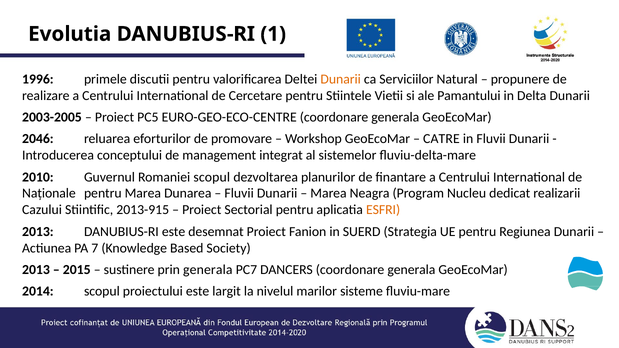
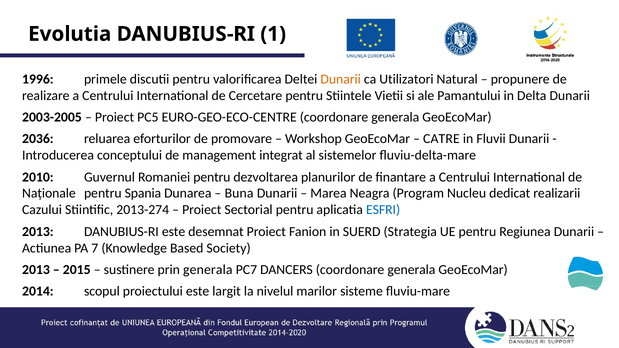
Serviciilor: Serviciilor -> Utilizatori (406, 79)
2046: 2046 -> 2036 (38, 139)
Romaniei scopul: scopul -> pentru (212, 177)
pentru Marea: Marea -> Spania (143, 194)
Fluvii: Fluvii -> Buna (239, 194)
2013-915: 2013-915 -> 2013-274 (143, 210)
ESFRI colour: orange -> blue (383, 210)
